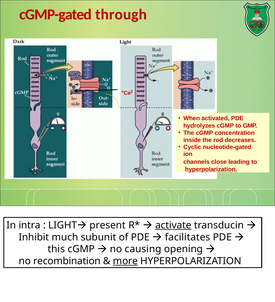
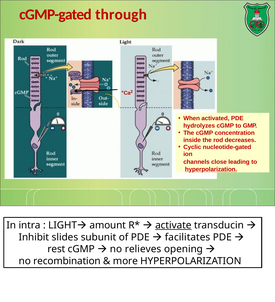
present: present -> amount (108, 226)
much: much -> slides (65, 238)
this: this -> rest (56, 250)
causing: causing -> relieves (143, 250)
more underline: present -> none (125, 261)
